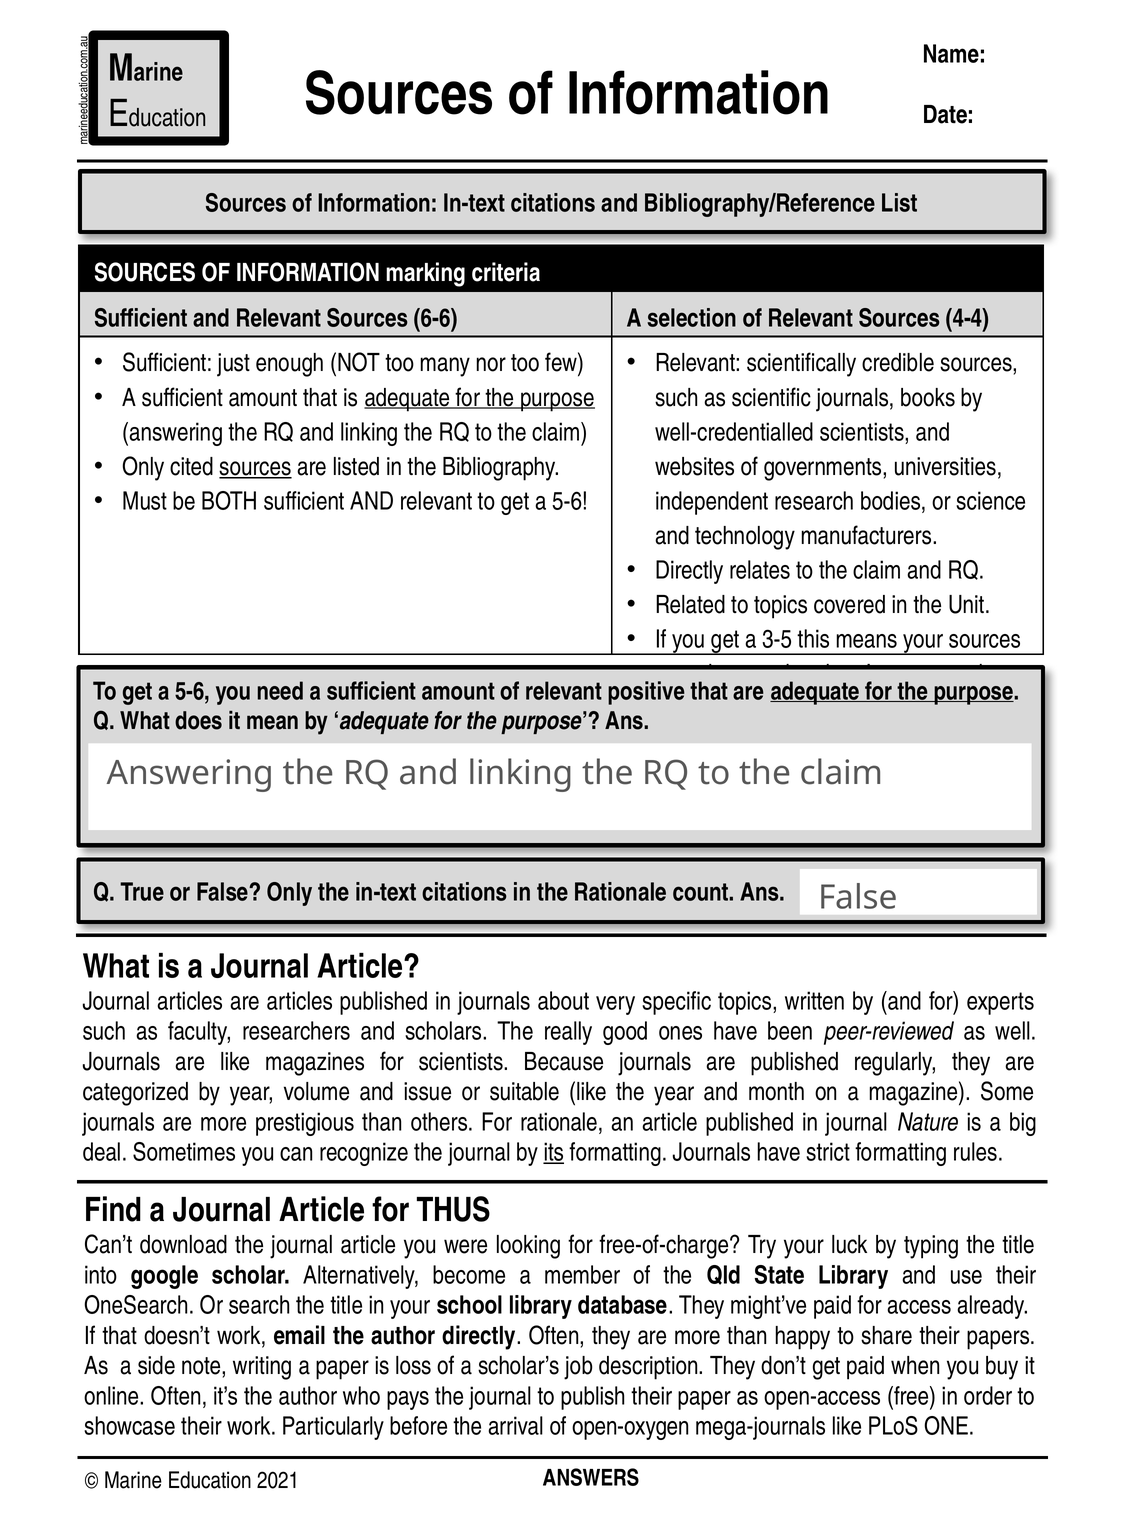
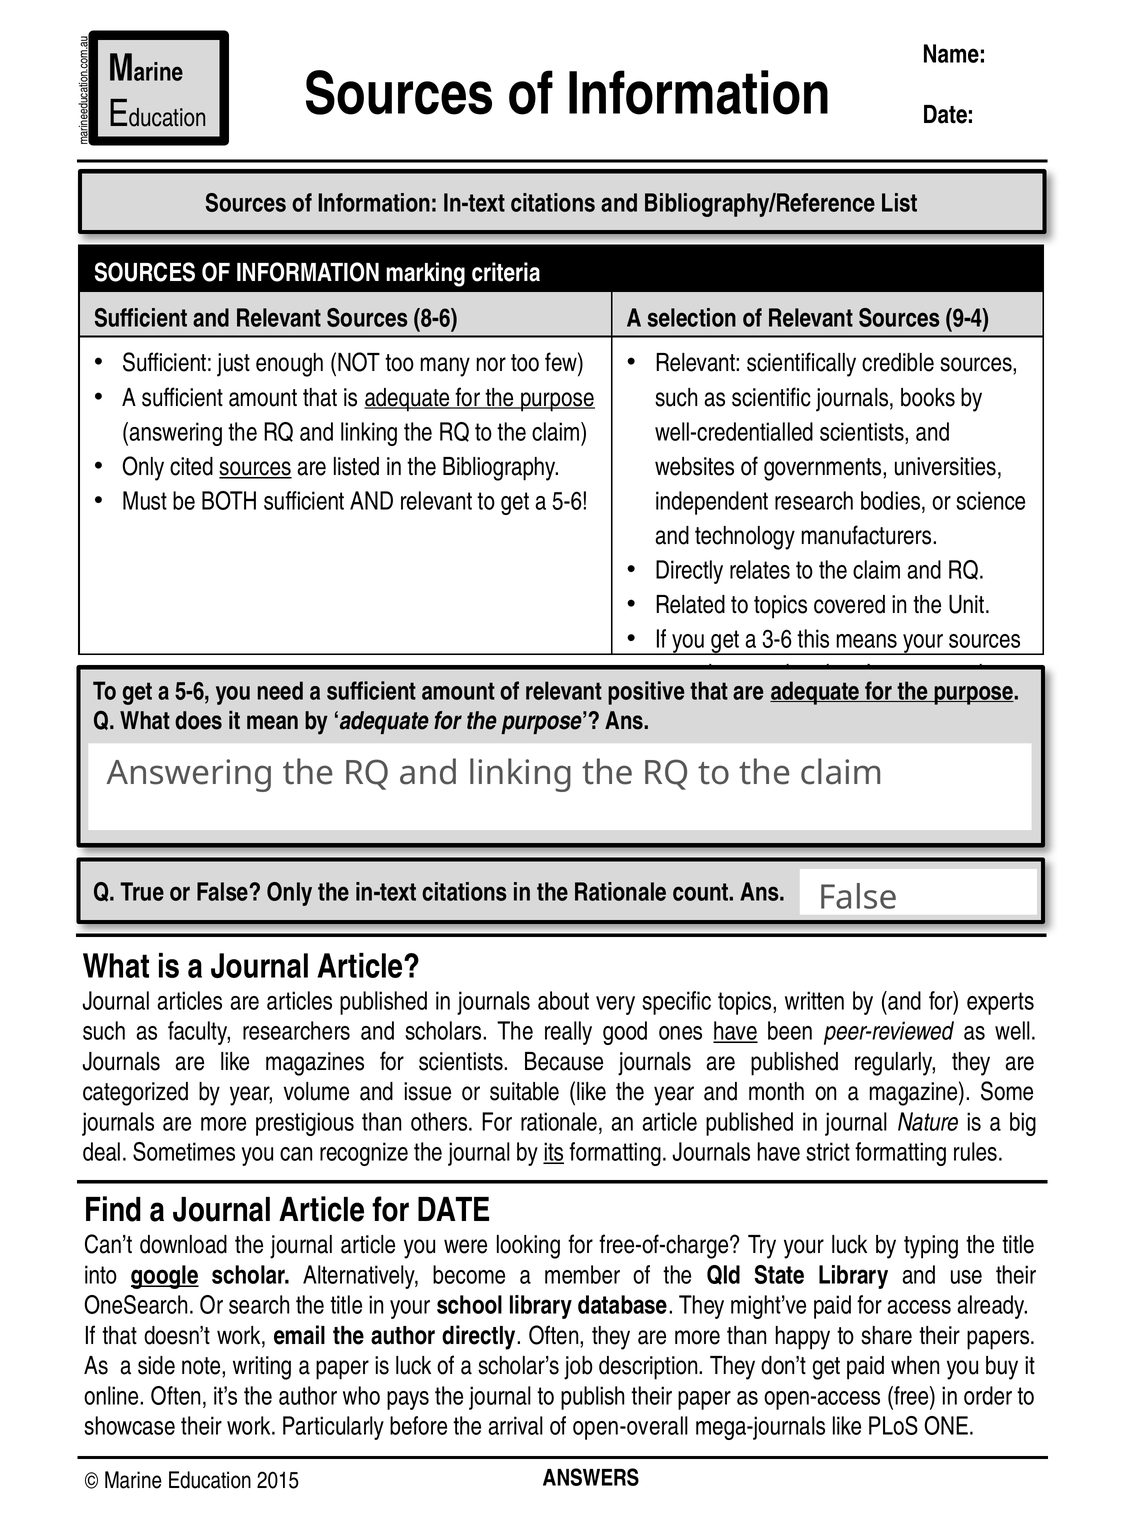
6-6: 6-6 -> 8-6 (436, 318)
4-4: 4-4 -> 9-4 (968, 318)
3-5: 3-5 -> 3-6 (777, 640)
have underline: none -> present (735, 1032)
for THUS: THUS -> DATE (454, 1211)
google underline: none -> present (165, 1276)
is loss: loss -> luck (414, 1366)
open-oxygen: open-oxygen -> open-overall (631, 1427)
2021: 2021 -> 2015 (278, 1481)
